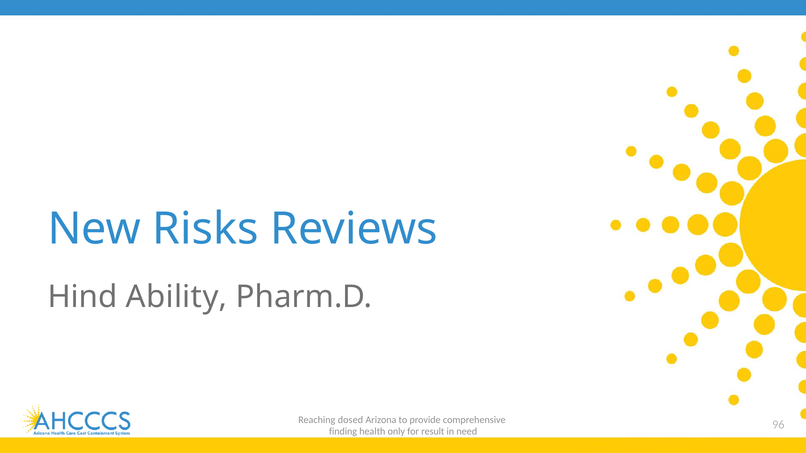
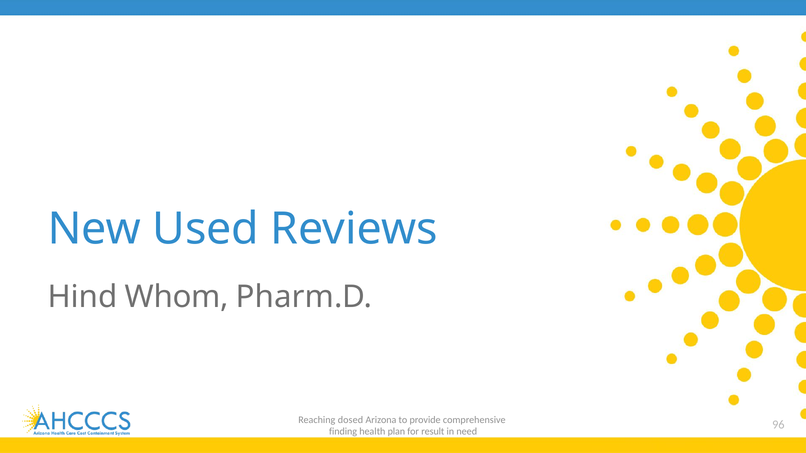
Risks: Risks -> Used (206, 229)
Ability: Ability -> Whom (177, 297)
only: only -> plan (396, 432)
